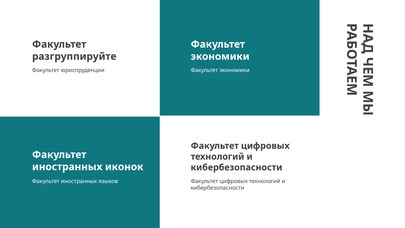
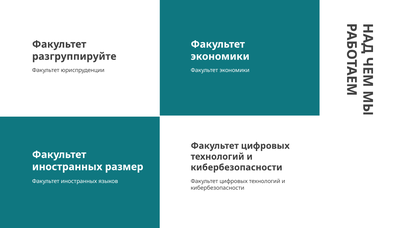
иконок: иконок -> размер (124, 167)
